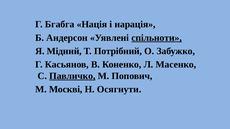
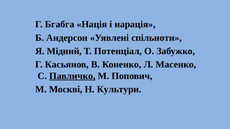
спільноти underline: present -> none (157, 38)
Потрібний: Потрібний -> Потенціал (118, 51)
Осягнути: Осягнути -> Культури (119, 90)
